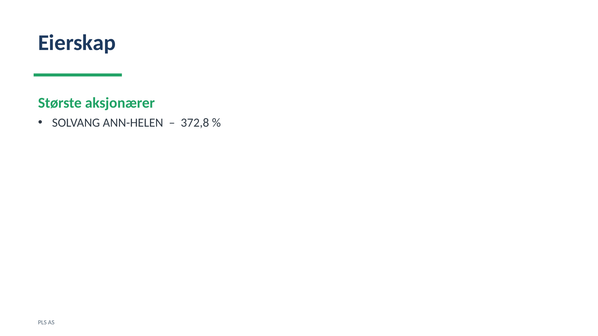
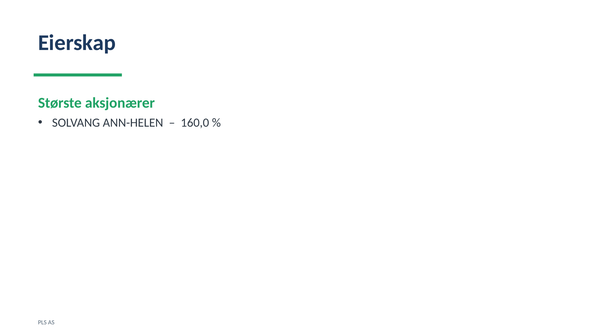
372,8: 372,8 -> 160,0 (195, 123)
